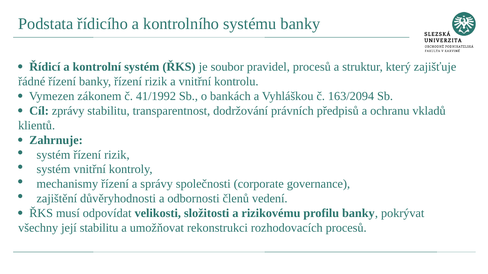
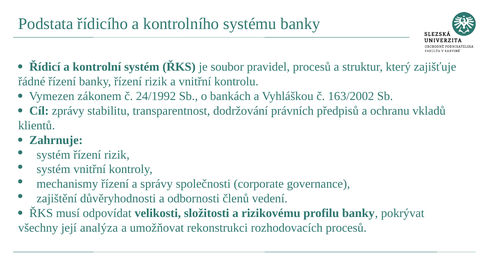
41/1992: 41/1992 -> 24/1992 (156, 96)
163/2094: 163/2094 -> 163/2002 (351, 96)
její stabilitu: stabilitu -> analýza (99, 228)
